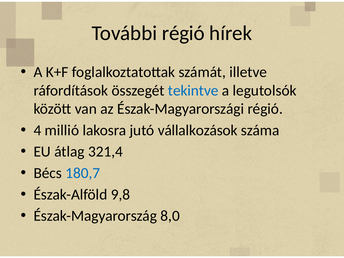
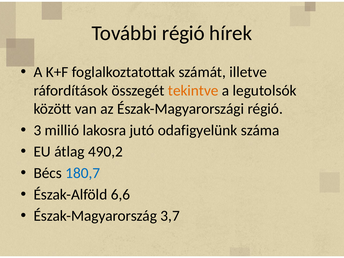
tekintve colour: blue -> orange (193, 91)
4: 4 -> 3 (37, 130)
vállalkozások: vállalkozások -> odafigyelünk (198, 130)
321,4: 321,4 -> 490,2 (105, 152)
9,8: 9,8 -> 6,6 (120, 195)
8,0: 8,0 -> 3,7 (170, 216)
